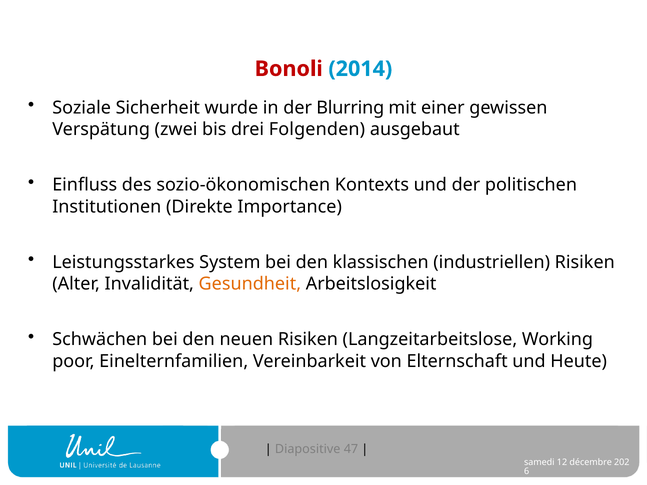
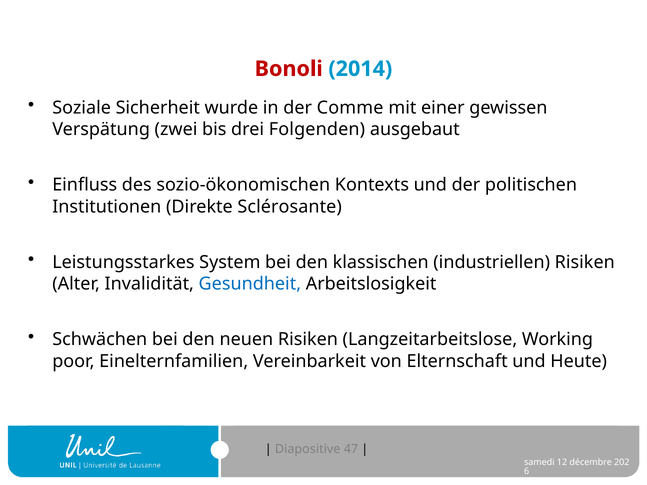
Blurring: Blurring -> Comme (350, 108)
Importance: Importance -> Sclérosante (290, 207)
Gesundheit colour: orange -> blue (250, 284)
